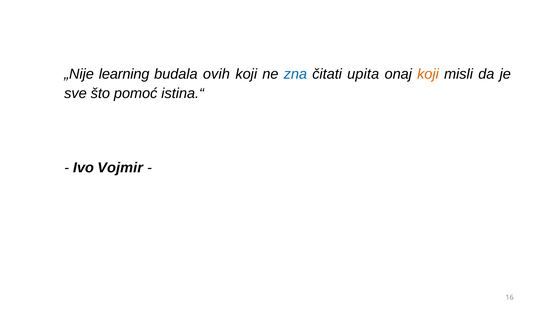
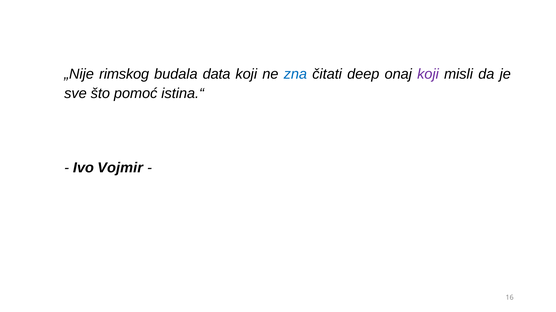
learning: learning -> rimskog (124, 74)
ovih: ovih -> data (217, 74)
upita: upita -> deep (363, 74)
koji colour: orange -> purple (428, 74)
